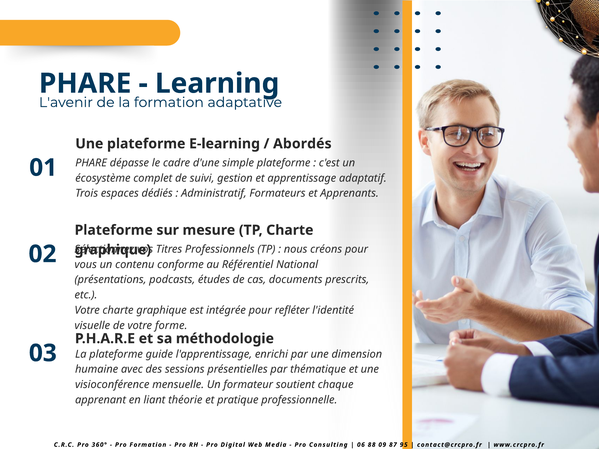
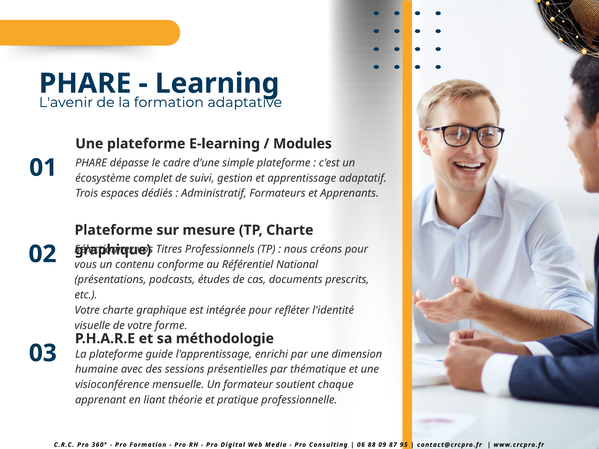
Abordés: Abordés -> Modules (302, 144)
